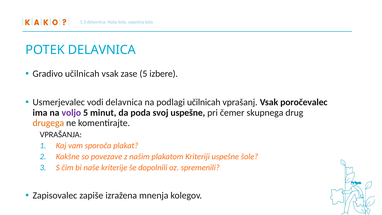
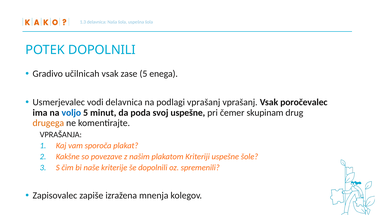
POTEK DELAVNICA: DELAVNICA -> DOPOLNILI (102, 50)
izbere: izbere -> enega (164, 74)
podlagi učilnicah: učilnicah -> vprašanj (204, 102)
voljo colour: purple -> blue (71, 113)
skupnega: skupnega -> skupinam (265, 113)
